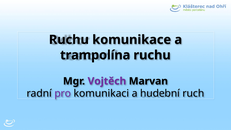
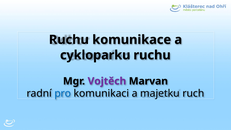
trampolína: trampolína -> cykloparku (95, 55)
pro colour: purple -> blue (63, 93)
hudební: hudební -> majetku (160, 93)
